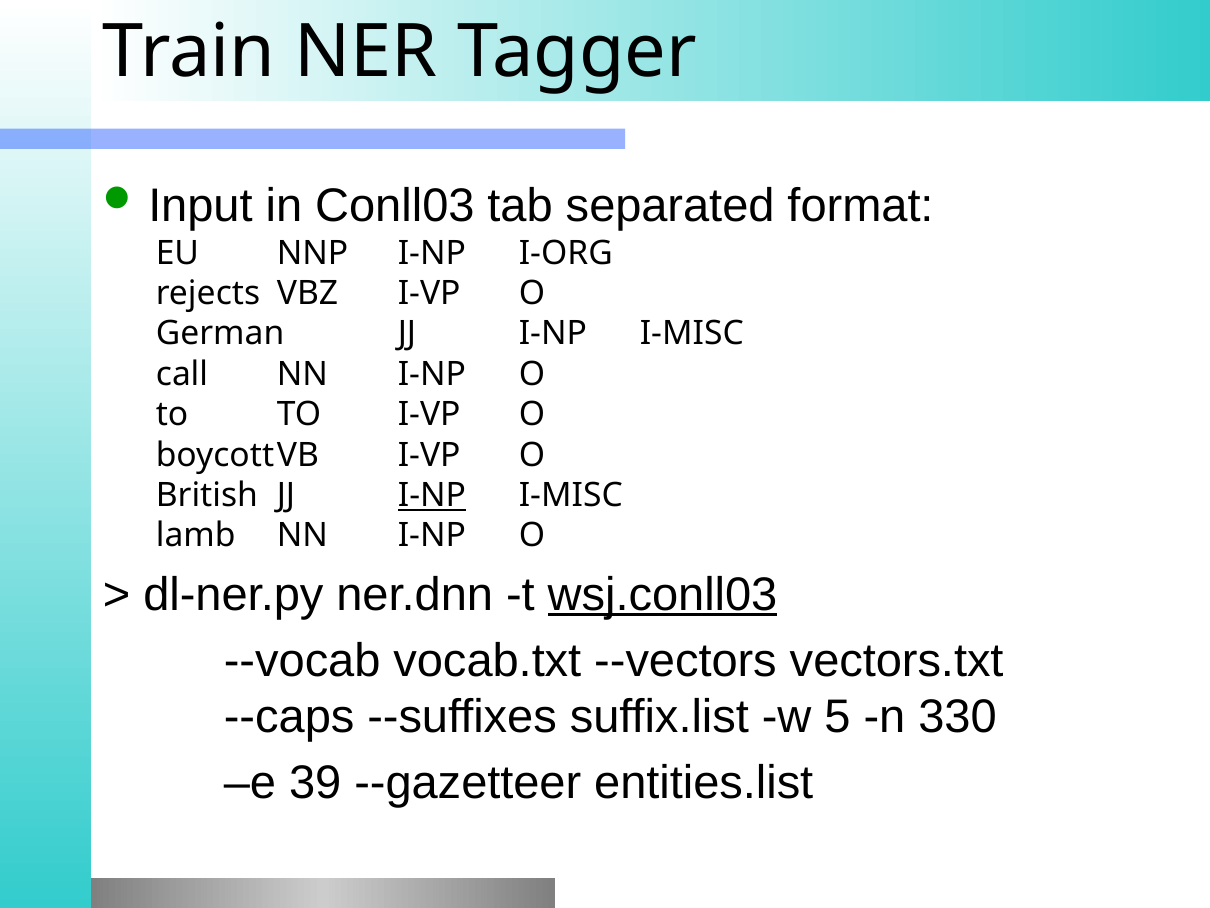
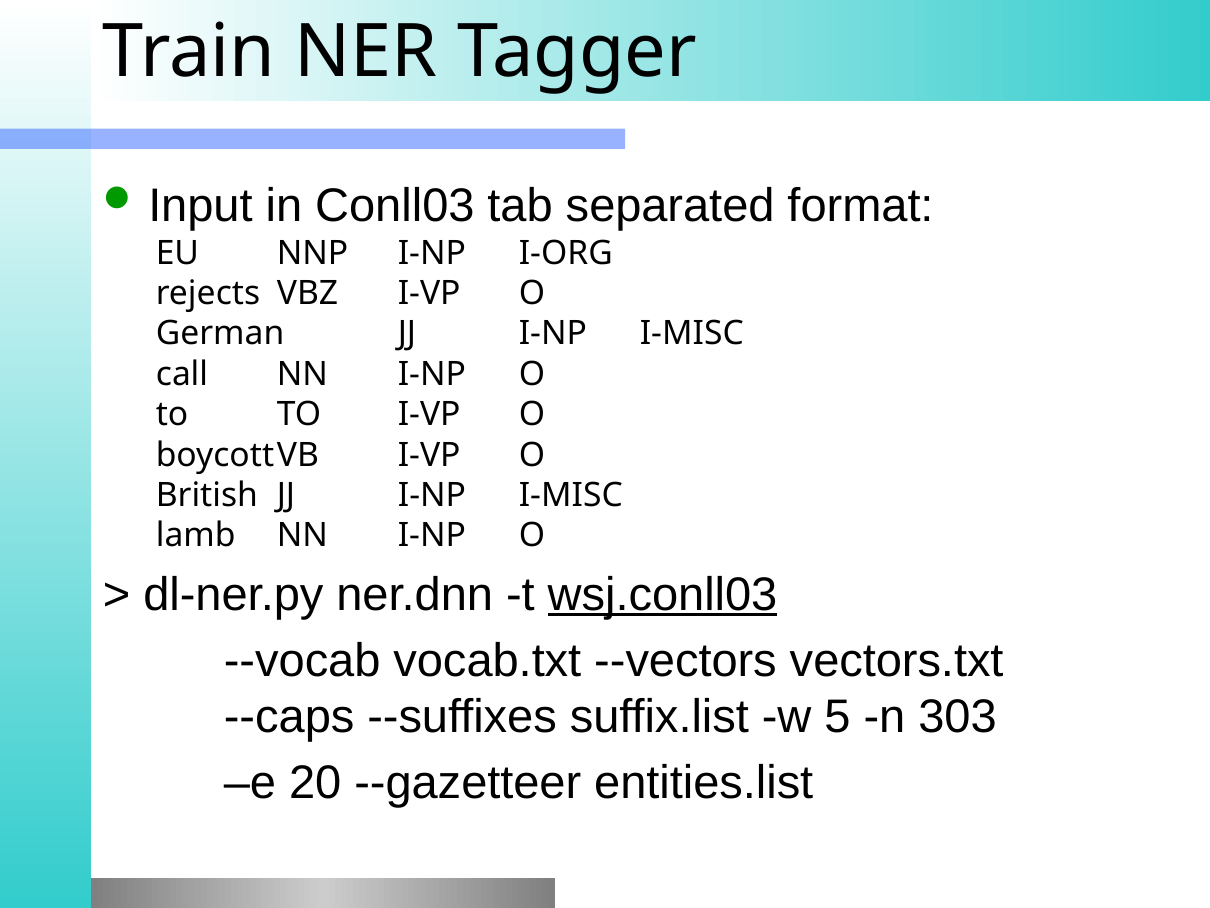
I-NP underline: present -> none (432, 495)
330: 330 -> 303 (958, 717)
39: 39 -> 20 (315, 783)
